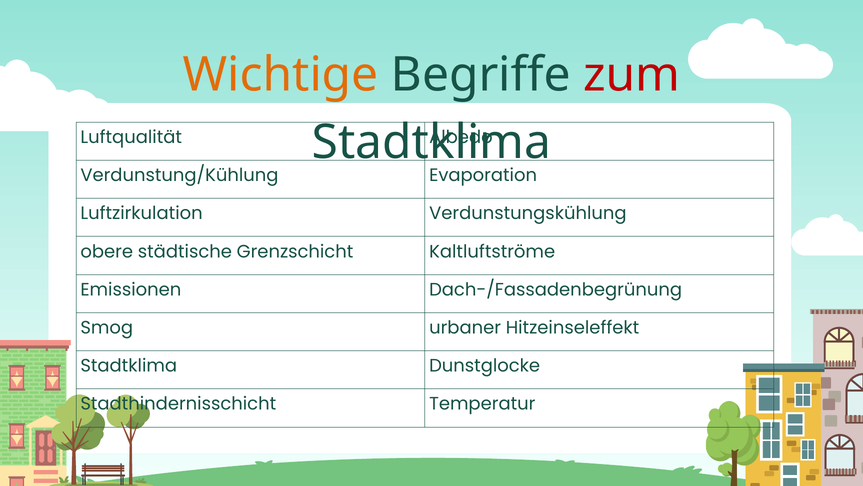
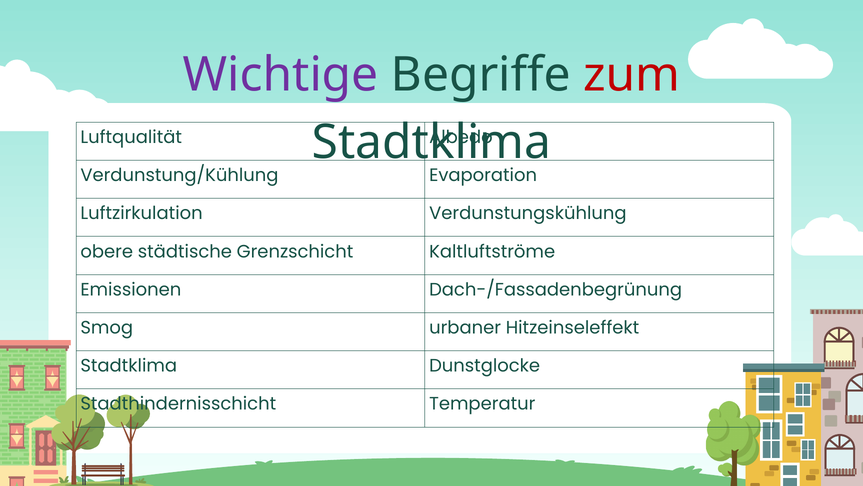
Wichtige colour: orange -> purple (281, 75)
